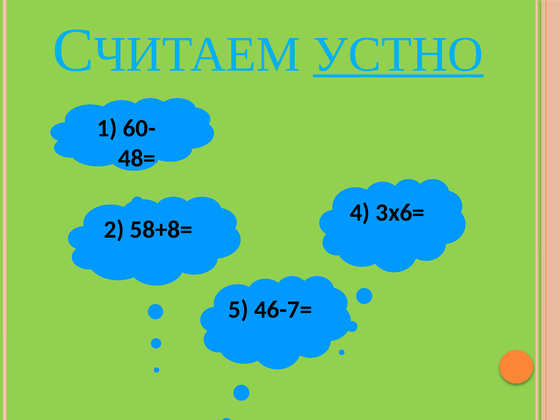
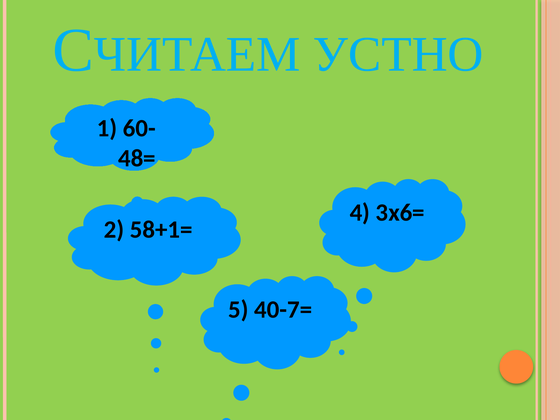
УСТНО underline: present -> none (398, 54)
58+8=: 58+8= -> 58+1= (161, 229)
46-7=: 46-7= -> 40-7= (283, 310)
